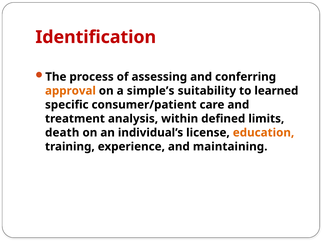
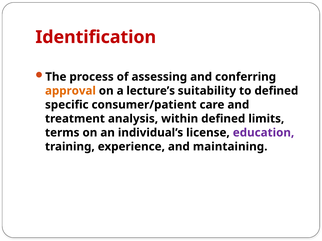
simple’s: simple’s -> lecture’s (151, 91)
to learned: learned -> defined (276, 91)
death: death -> terms (62, 133)
education colour: orange -> purple (264, 133)
